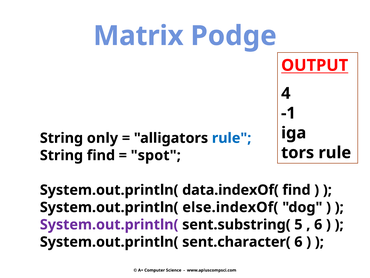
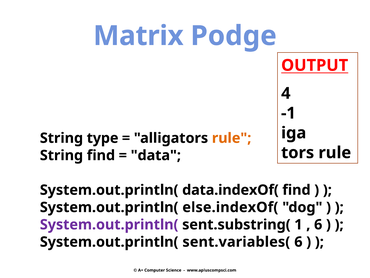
only: only -> type (103, 138)
rule colour: blue -> orange (232, 138)
spot: spot -> data (156, 155)
5: 5 -> 1 (298, 224)
sent.character(: sent.character( -> sent.variables( (236, 242)
